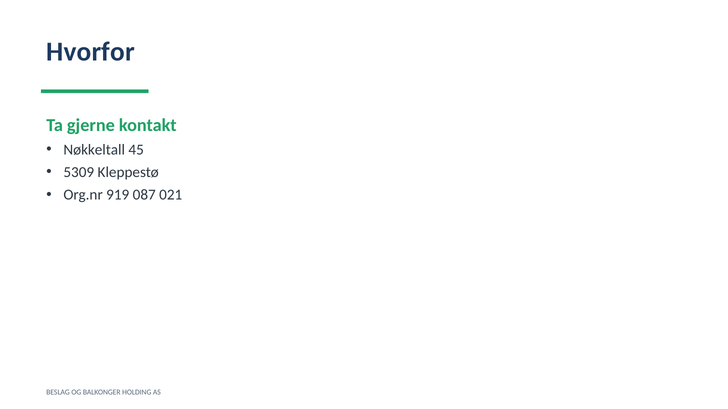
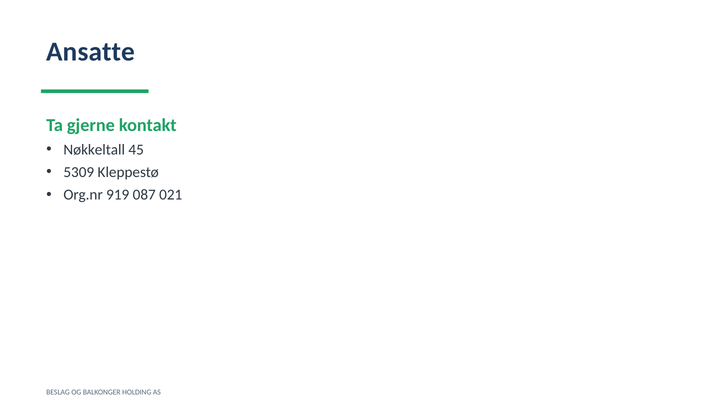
Hvorfor: Hvorfor -> Ansatte (91, 52)
